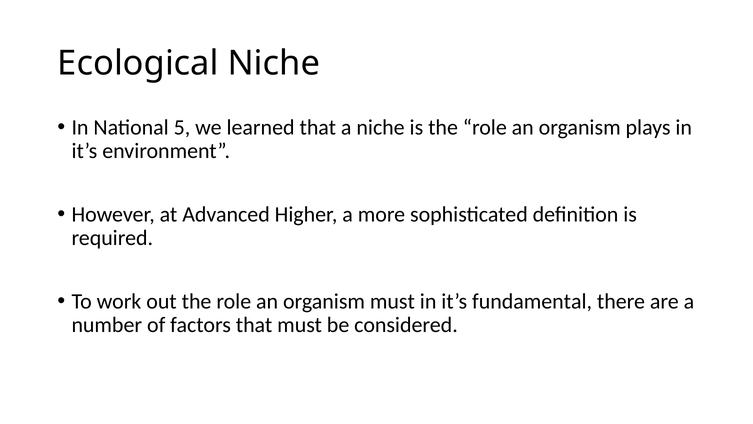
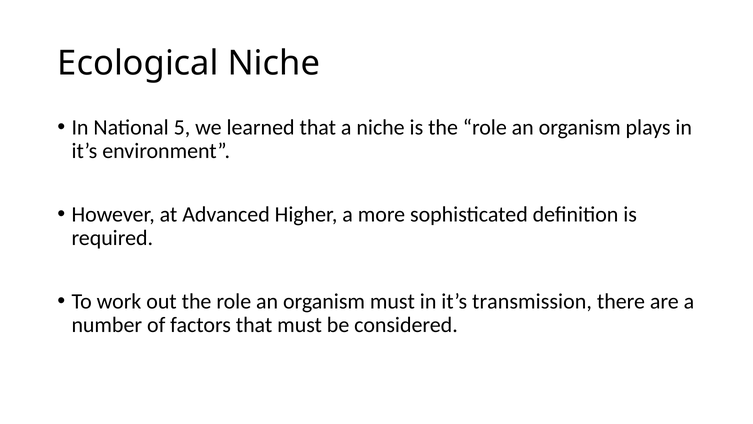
fundamental: fundamental -> transmission (532, 301)
